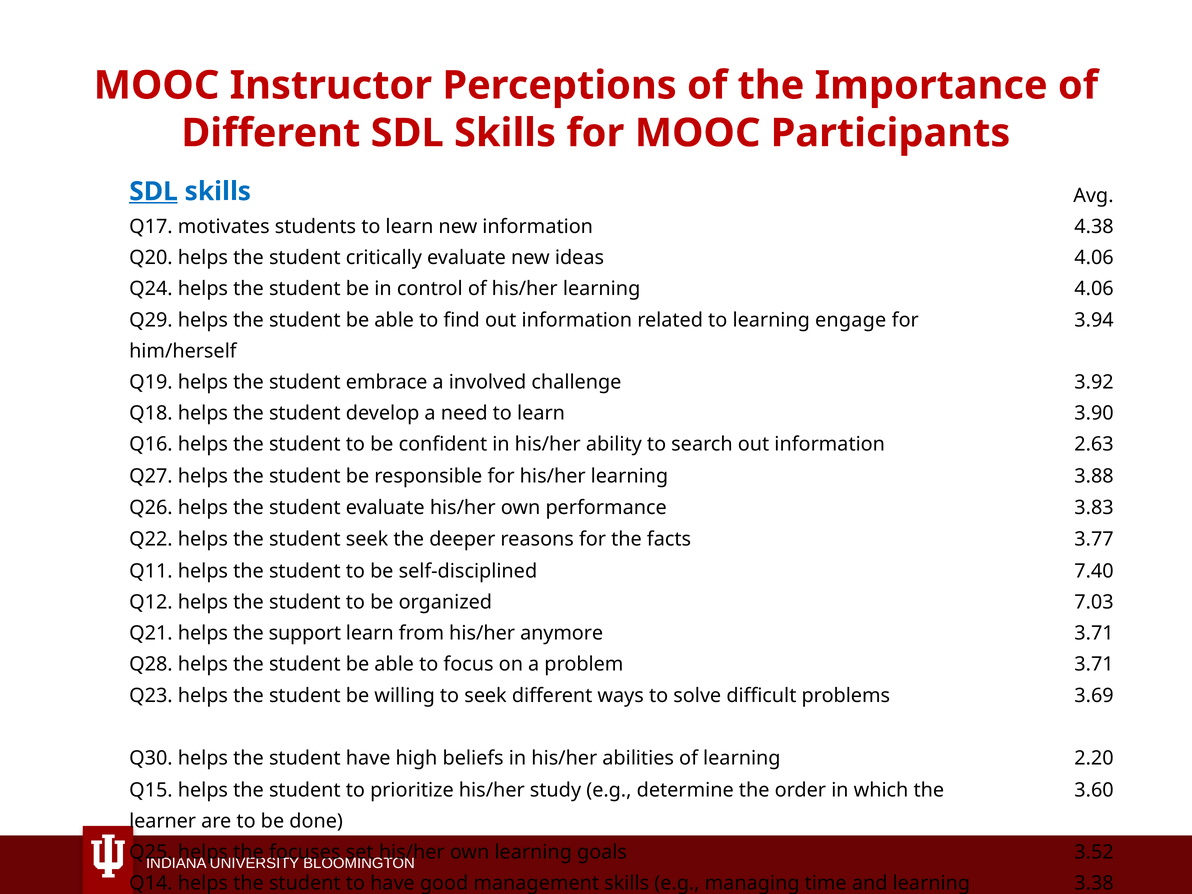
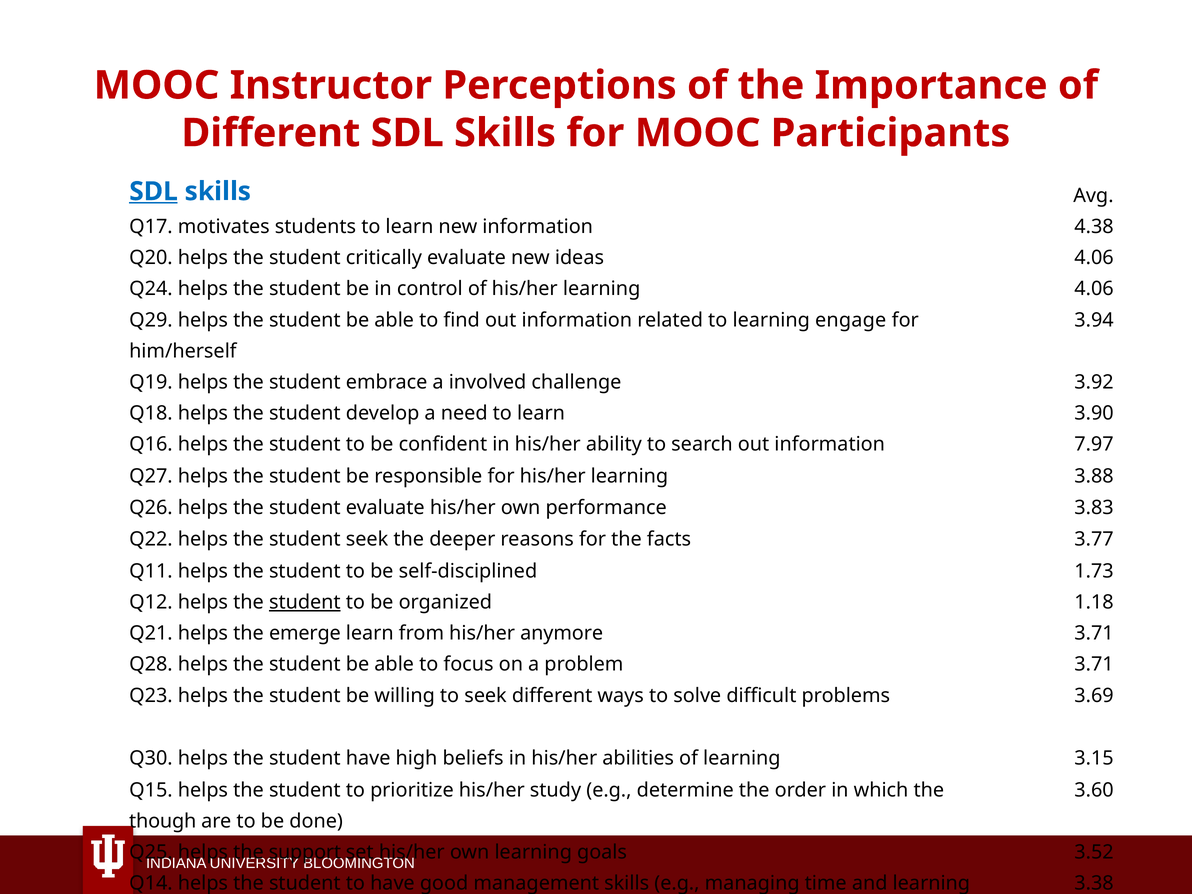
2.63: 2.63 -> 7.97 (1094, 444)
7.40: 7.40 -> 1.73 (1094, 571)
student underline: none -> present (305, 602)
7.03: 7.03 -> 1.18 (1094, 602)
support: support -> emerge (305, 633)
2.20: 2.20 -> 3.15 (1094, 758)
learner: learner -> though (163, 821)
focuses: focuses -> support (305, 852)
